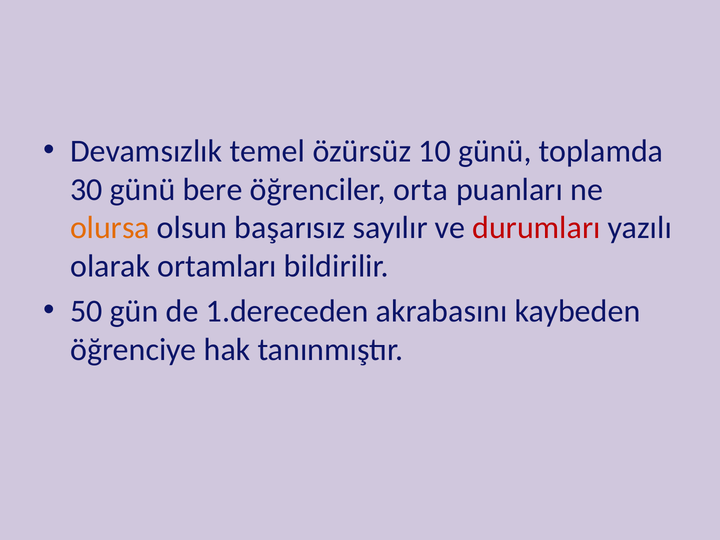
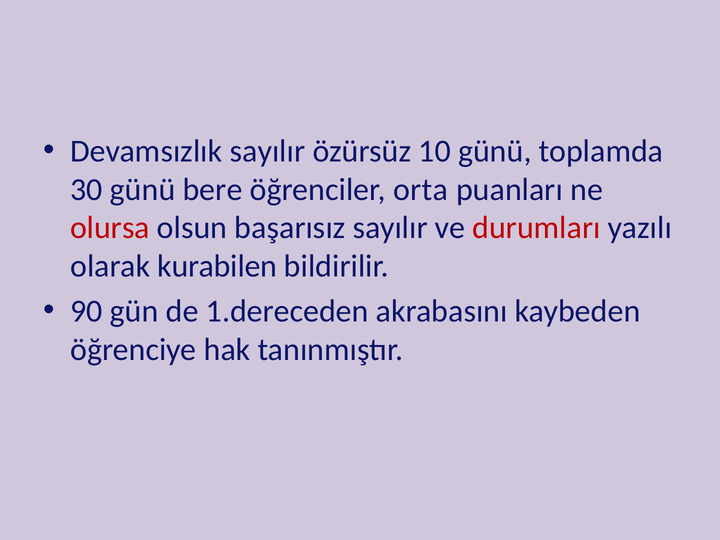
Devamsızlık temel: temel -> sayılır (267, 151)
olursa colour: orange -> red (110, 228)
ortamları: ortamları -> kurabilen (217, 266)
50: 50 -> 90 (86, 311)
